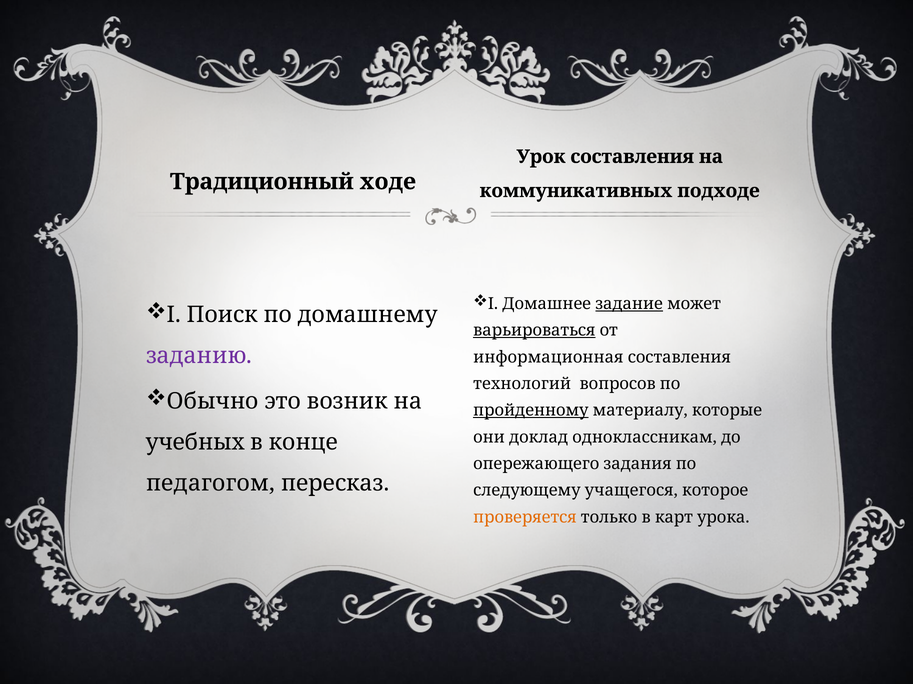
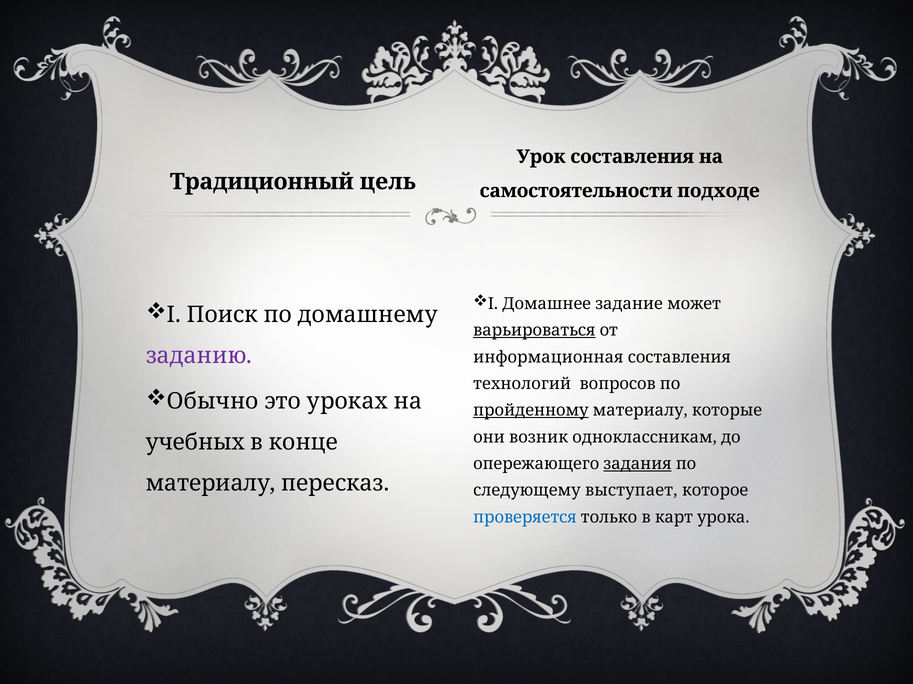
ходе: ходе -> цель (388, 182)
коммуникативных: коммуникативных -> самостоятельности (576, 191)
задание underline: present -> none (629, 304)
возник: возник -> уроках (347, 402)
доклад: доклад -> возник (539, 438)
задания underline: none -> present (638, 464)
педагогом: педагогом -> материалу (211, 484)
учащегося: учащегося -> выступает (631, 491)
проверяется colour: orange -> blue (525, 518)
